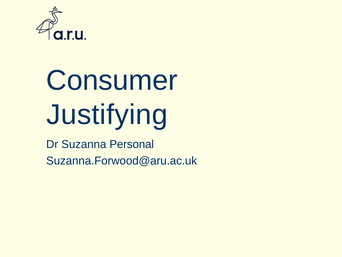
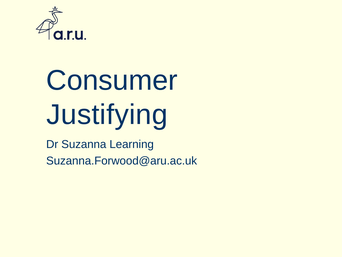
Personal: Personal -> Learning (132, 144)
